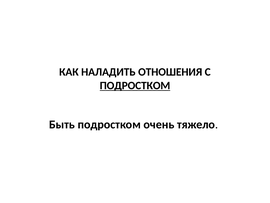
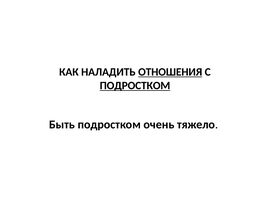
ОТНОШЕНИЯ underline: none -> present (170, 72)
